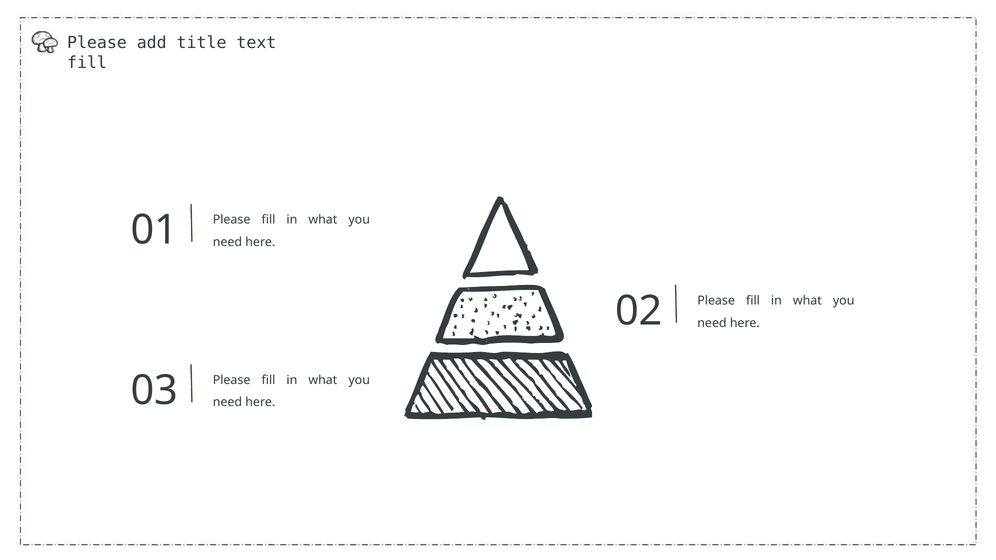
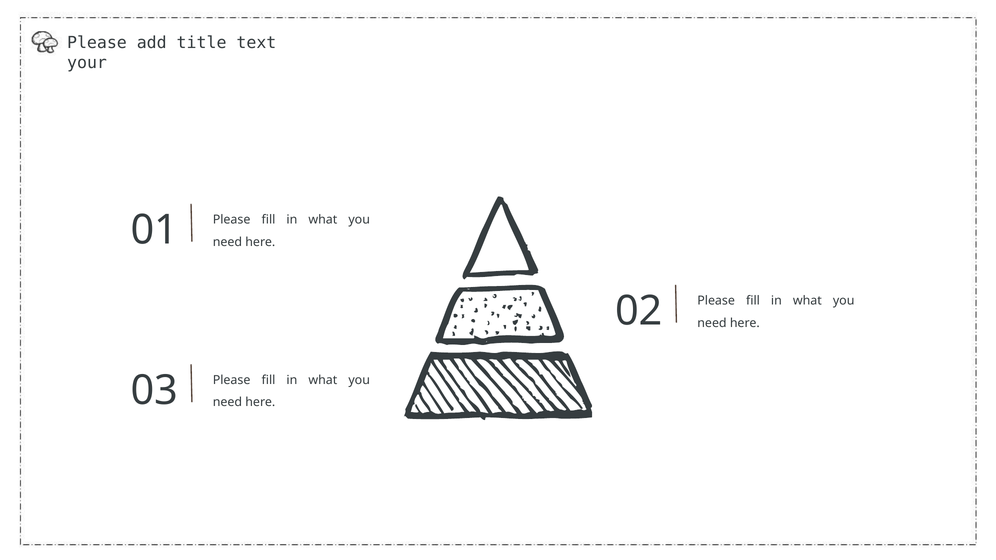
fill: fill -> your (87, 63)
